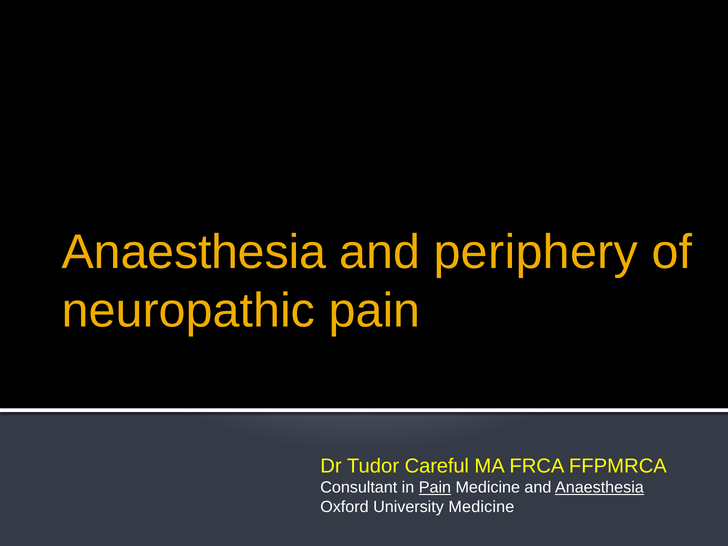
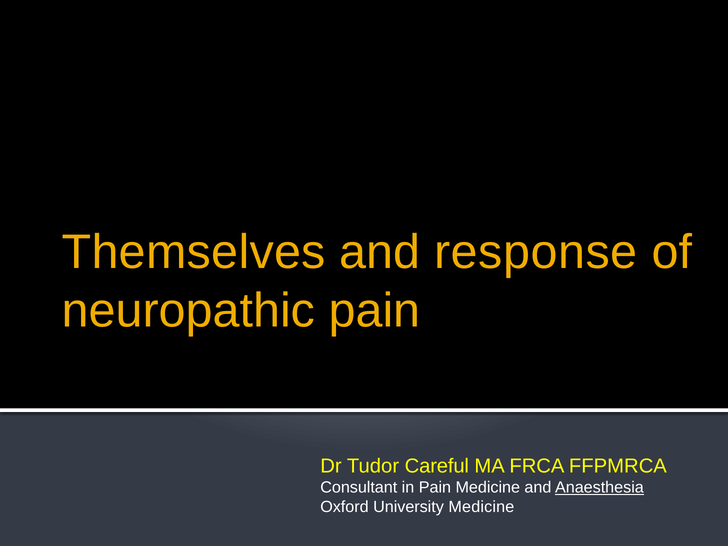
Anaesthesia: Anaesthesia -> Themselves (194, 252)
periphery: periphery -> response (536, 252)
Pain underline: present -> none (435, 488)
